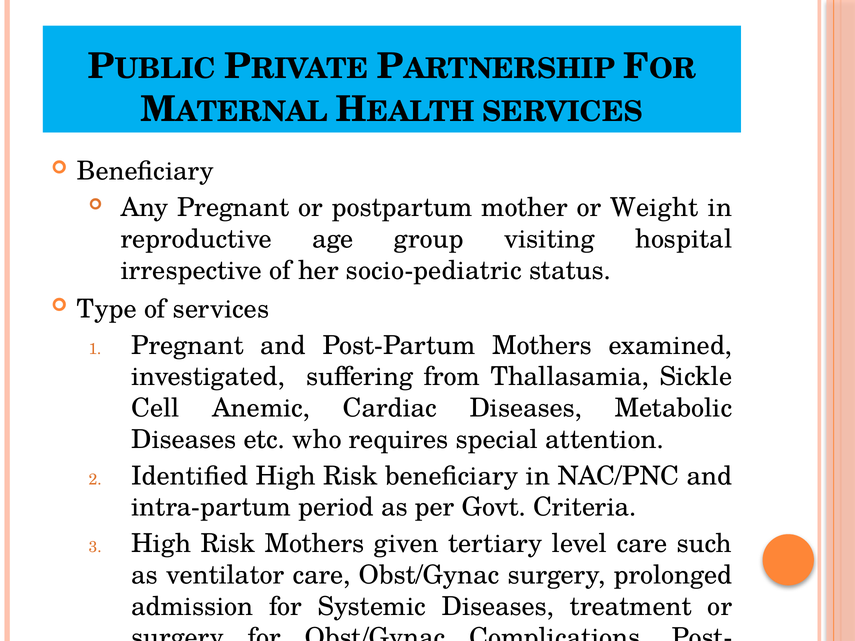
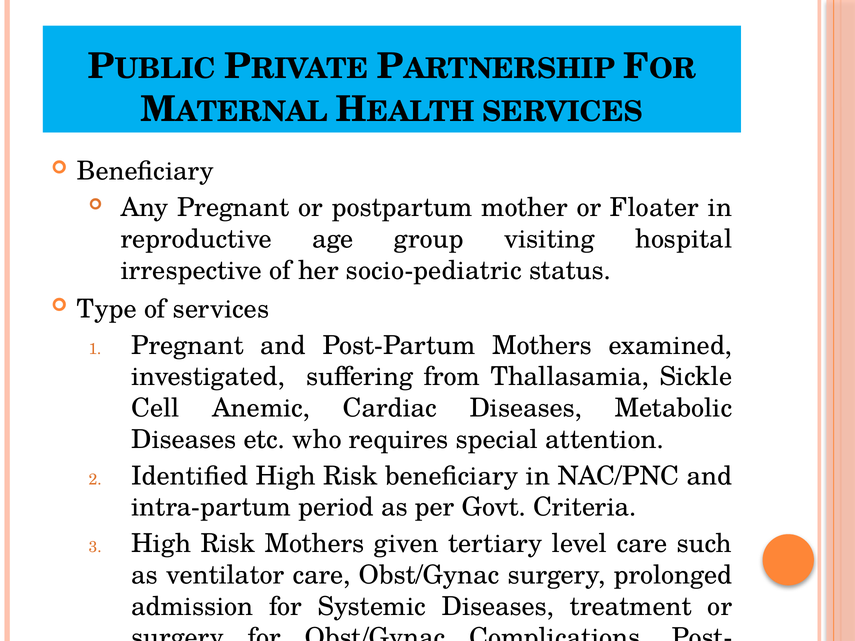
Weight: Weight -> Floater (654, 208)
